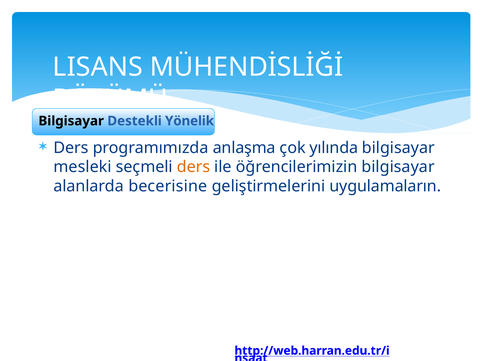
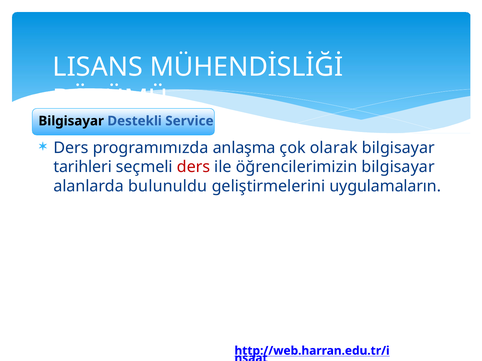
Yönelik: Yönelik -> Service (189, 121)
yılında: yılında -> olarak (334, 148)
mesleki: mesleki -> tarihleri (83, 167)
ders colour: orange -> red (193, 167)
becerisine: becerisine -> bulunuldu (168, 187)
